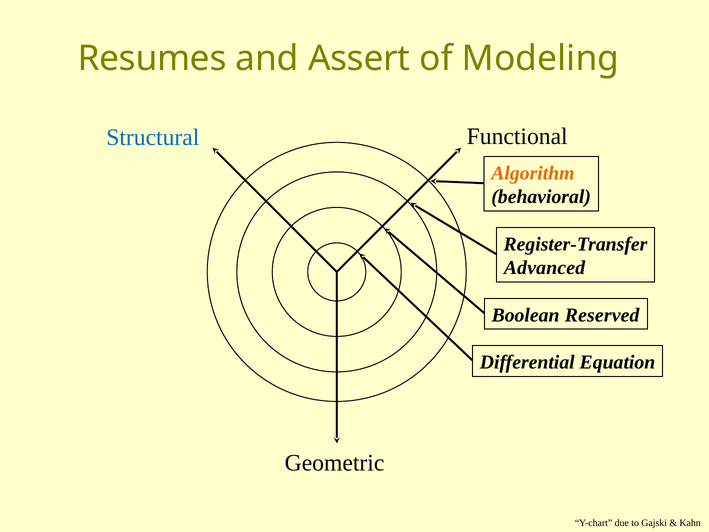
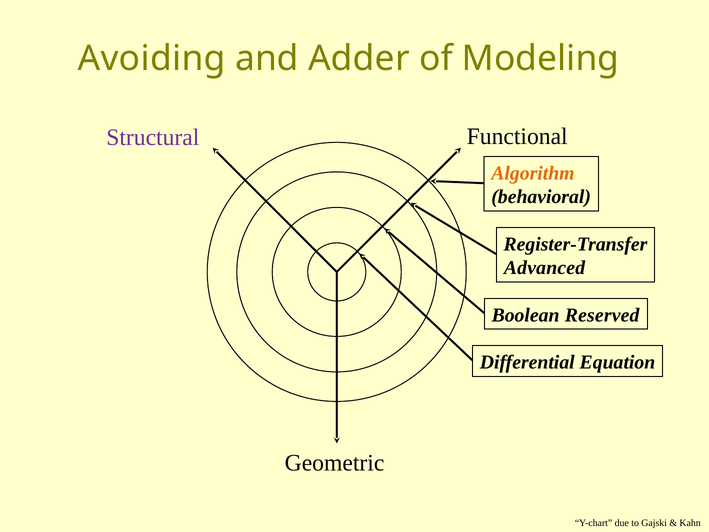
Resumes: Resumes -> Avoiding (152, 59)
Assert: Assert -> Adder (359, 59)
Structural colour: blue -> purple (153, 138)
